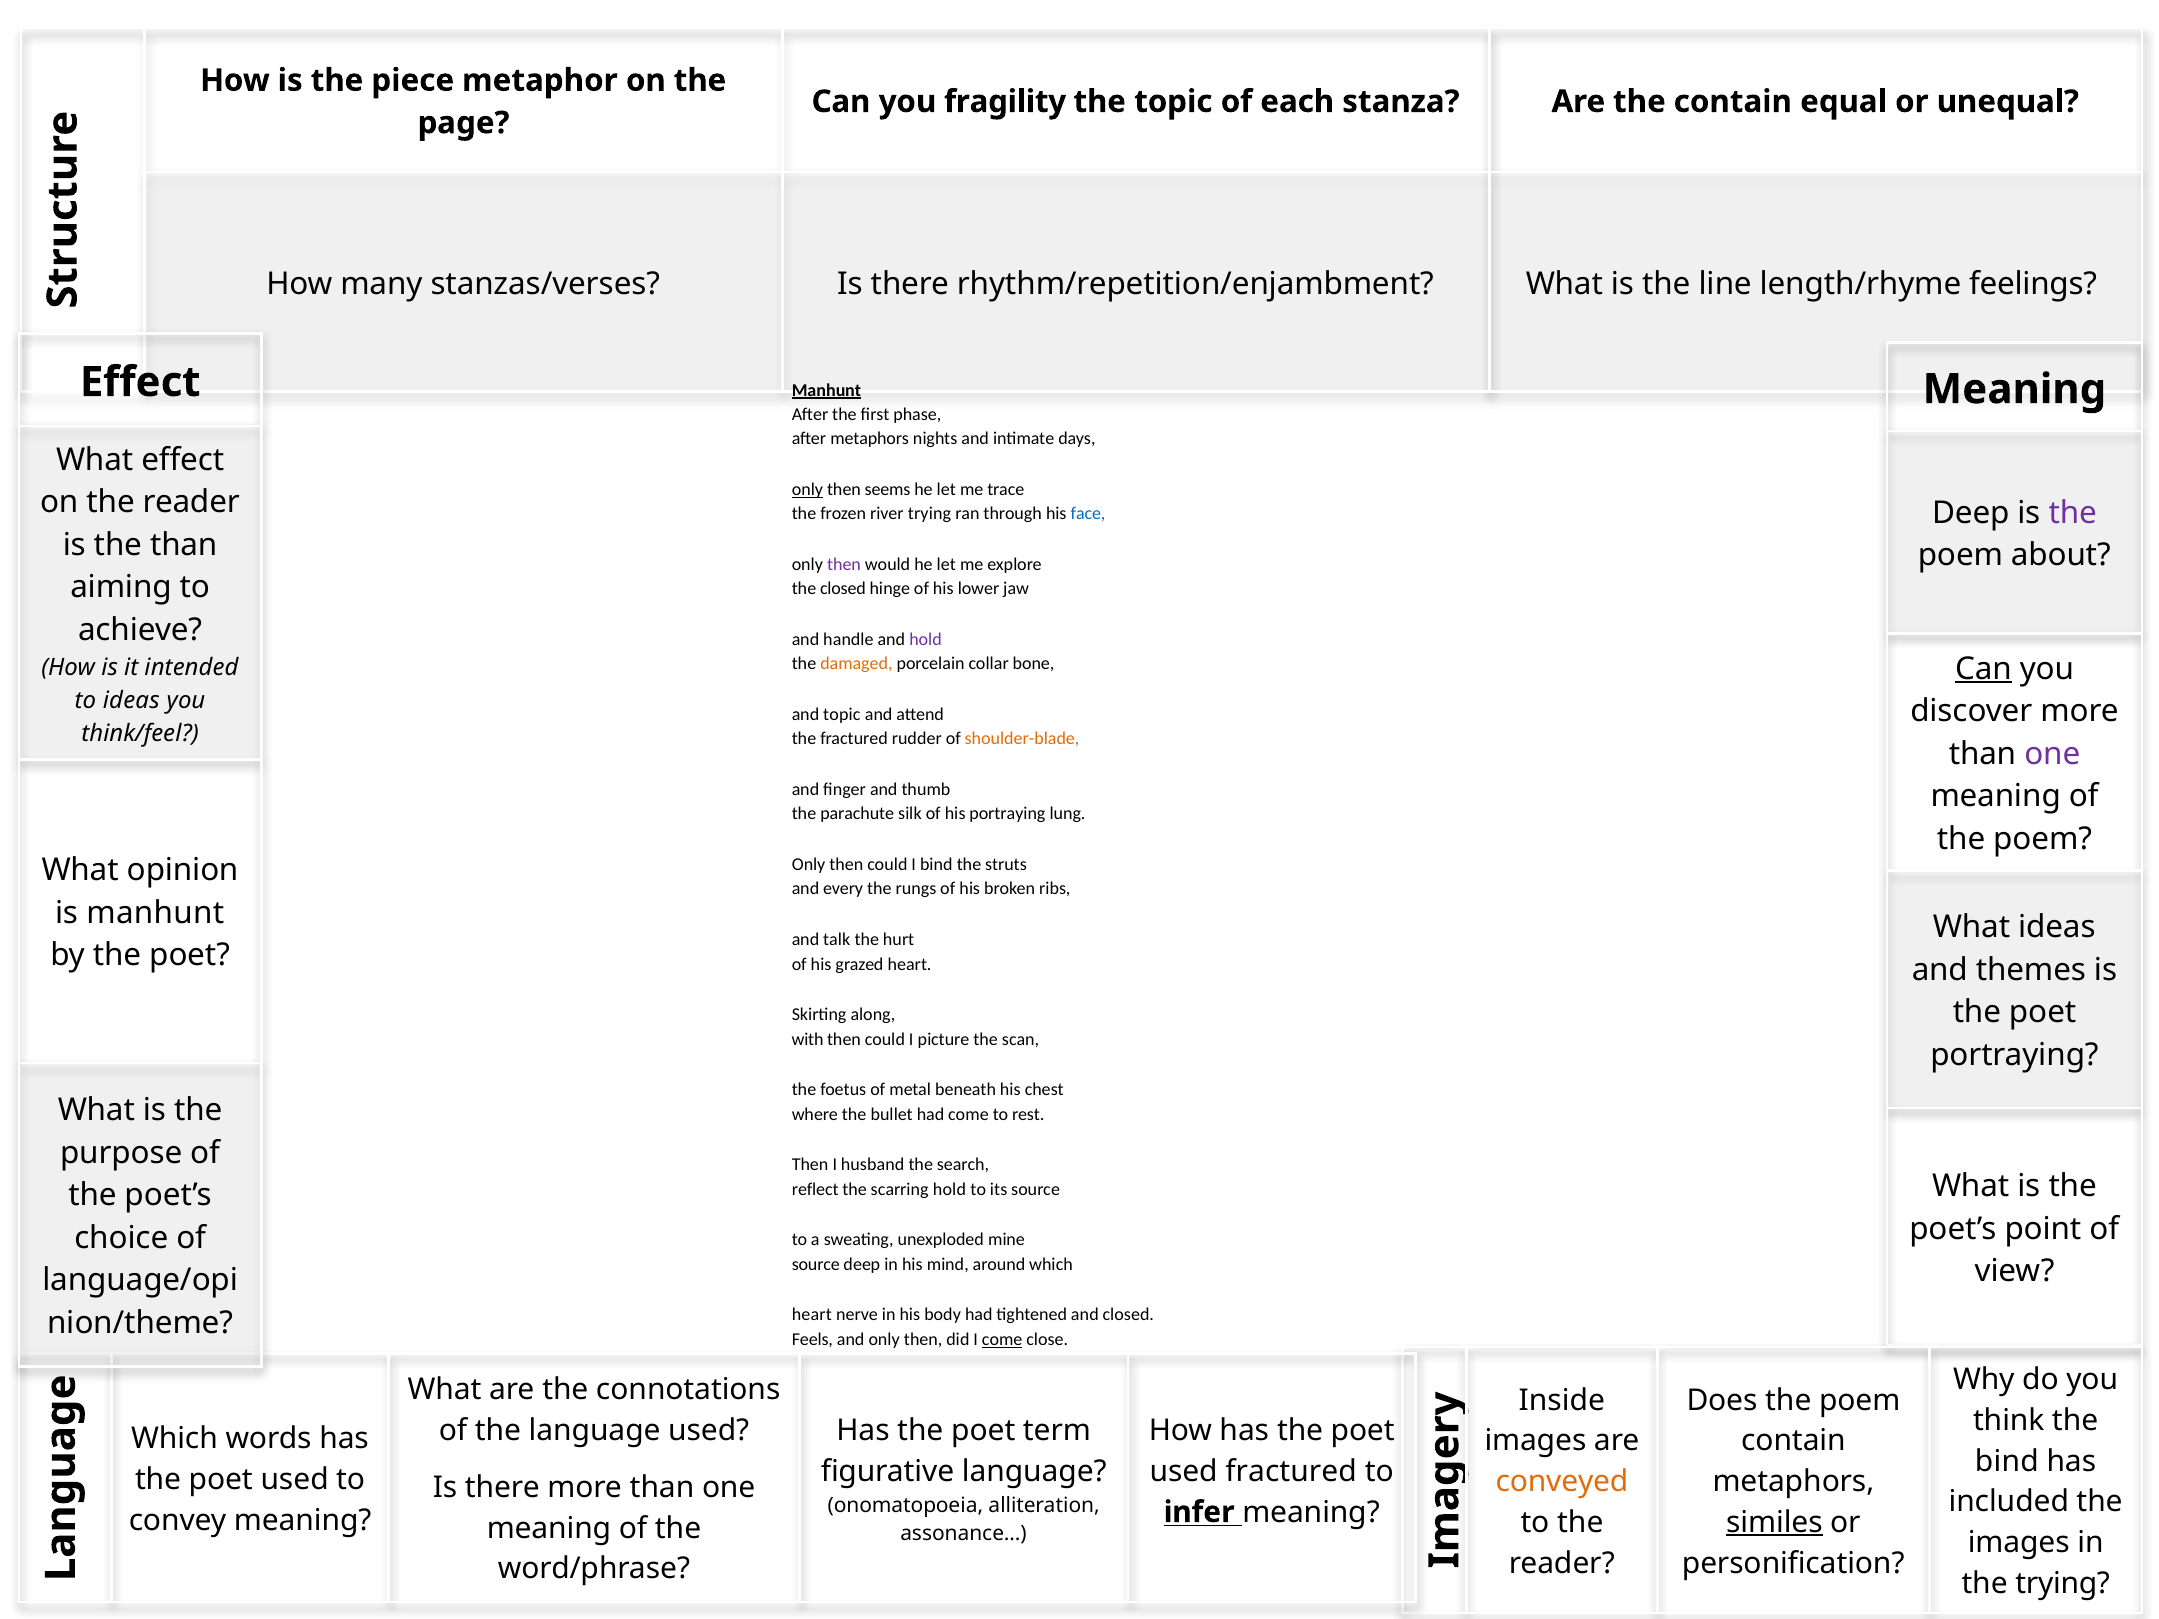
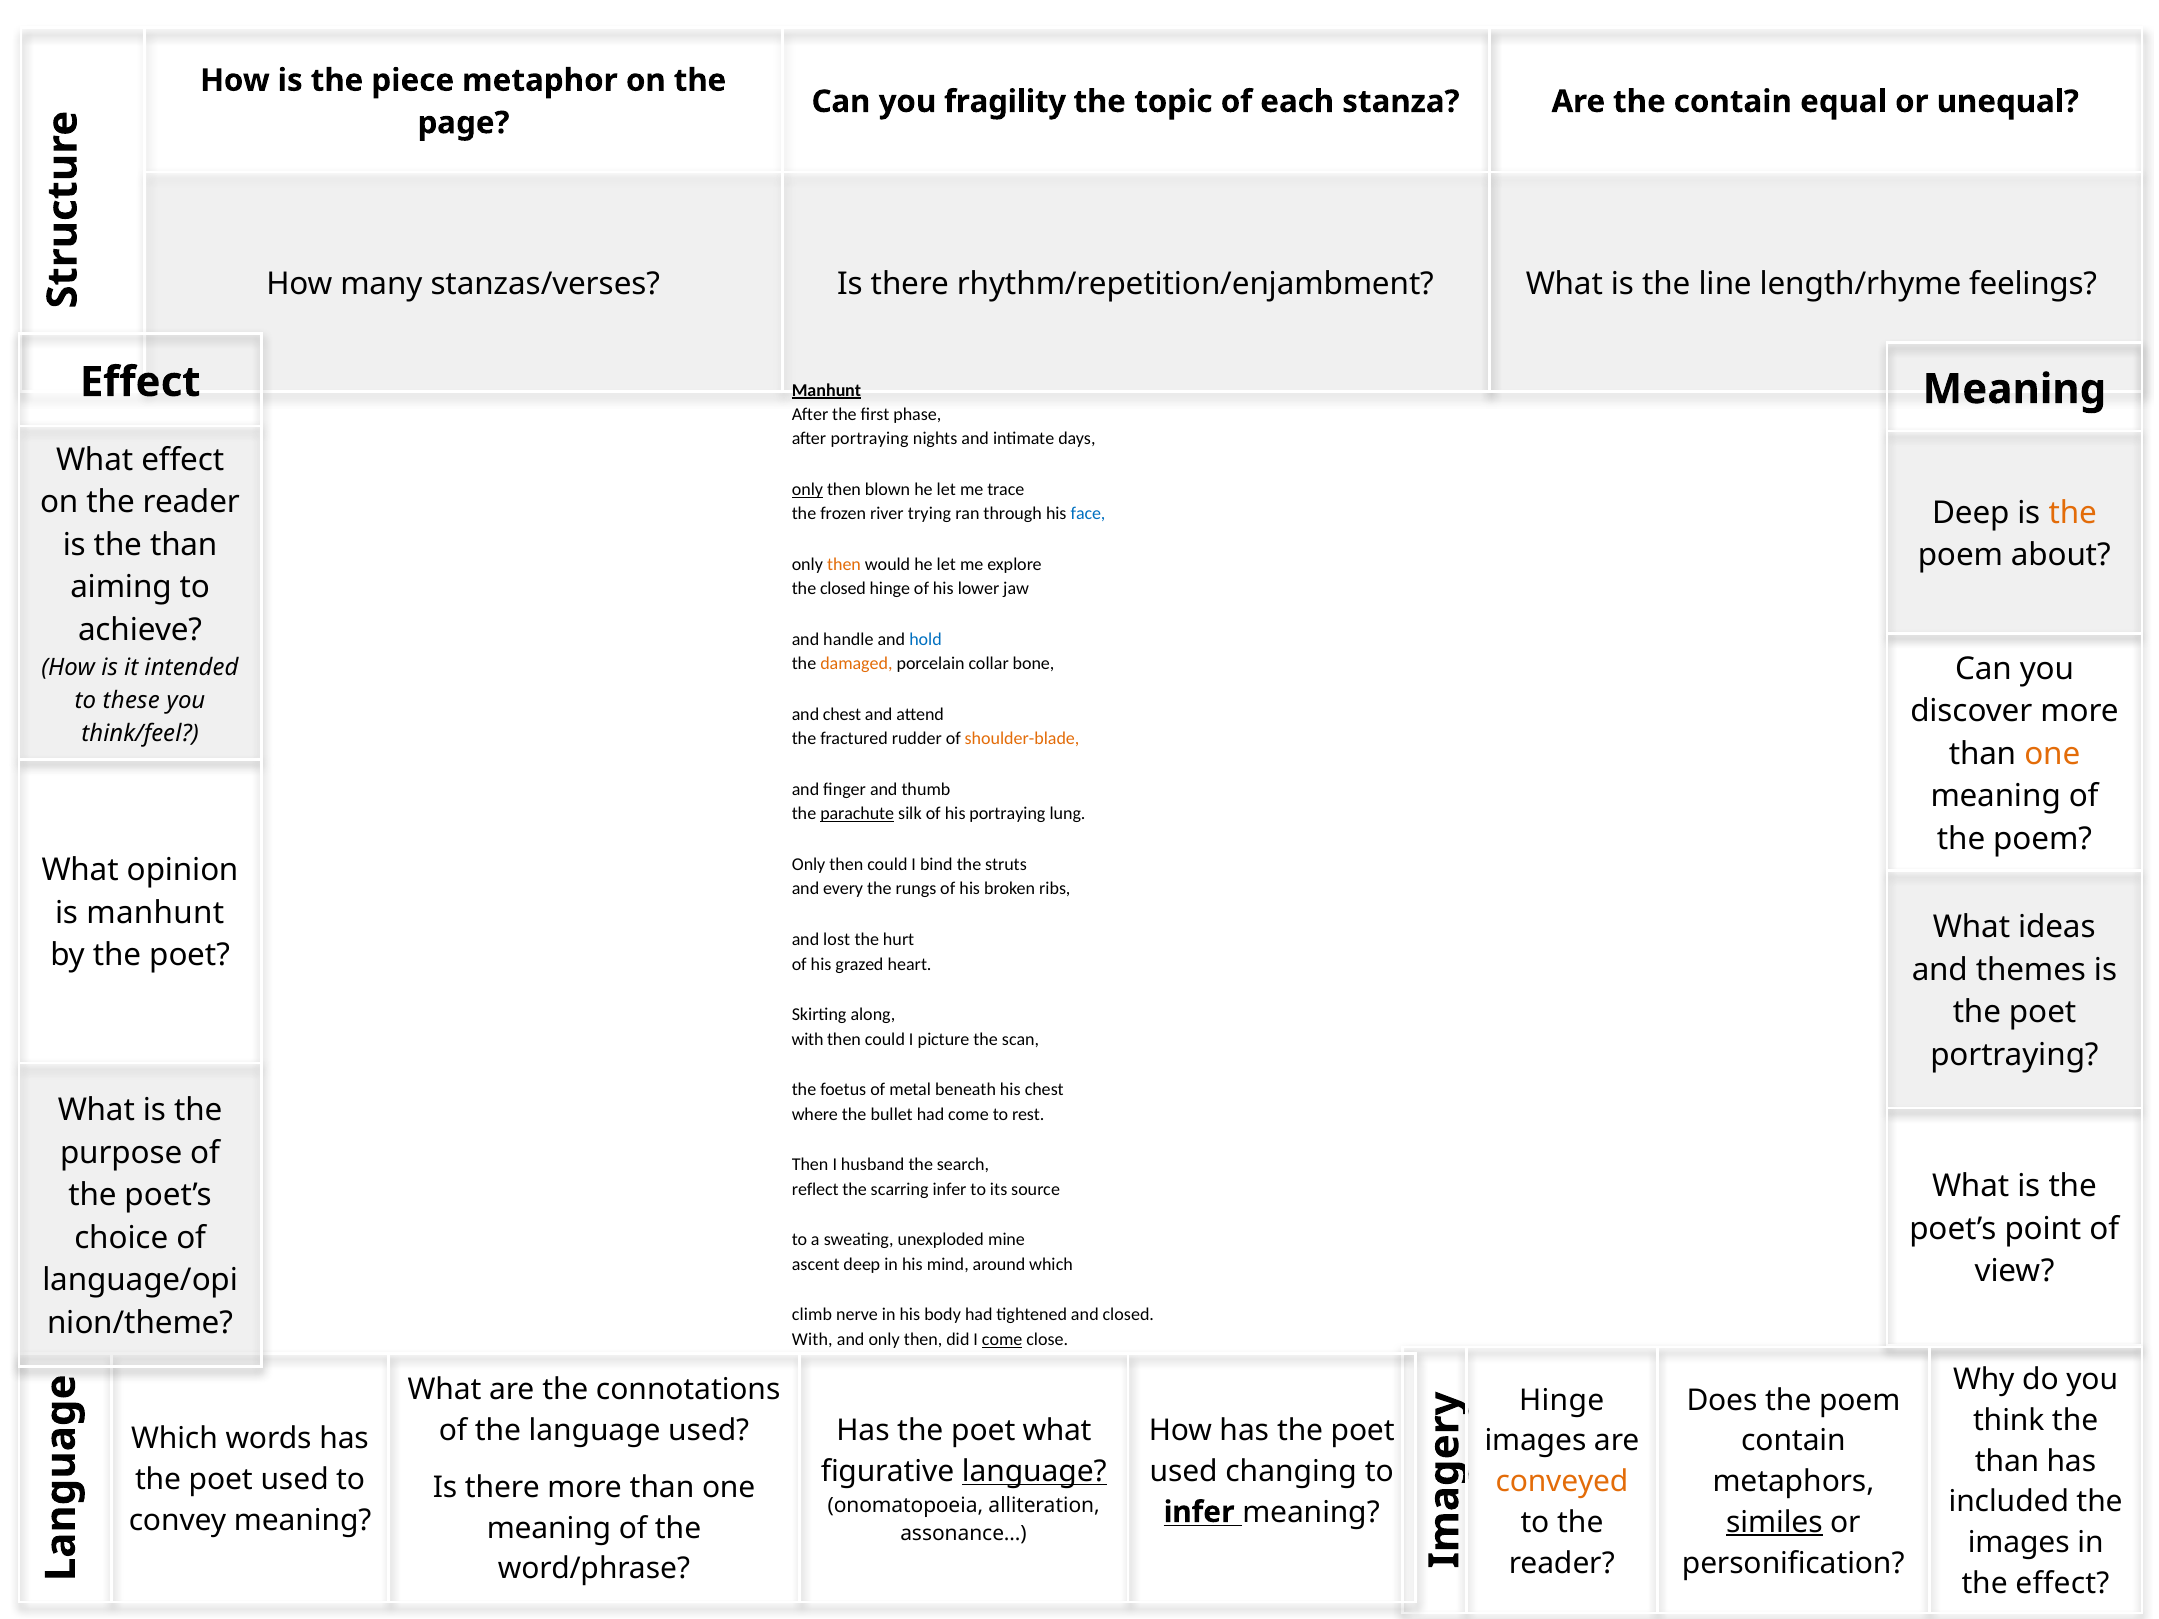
after metaphors: metaphors -> portraying (870, 439)
seems: seems -> blown (888, 490)
the colour: purple -> orange (2073, 513)
then colour: purple -> orange (844, 565)
hold colour: purple -> blue (926, 640)
Can underline: present -> none (1983, 669)
to ideas: ideas -> these (131, 700)
and topic: topic -> chest (842, 715)
one colour: purple -> orange (2052, 754)
parachute underline: none -> present (857, 814)
talk: talk -> lost (837, 940)
scarring hold: hold -> infer (950, 1189)
source: source -> ascent (816, 1264)
heart: heart -> climb (812, 1315)
Feels: Feels -> With (812, 1340)
Inside: Inside -> Hinge (1562, 1401)
Has the poet term: term -> what (1057, 1431)
bind: bind -> than (2007, 1462)
used fractured: fractured -> changing (1291, 1472)
language underline: none -> present (1034, 1472)
the trying: trying -> effect (2062, 1584)
